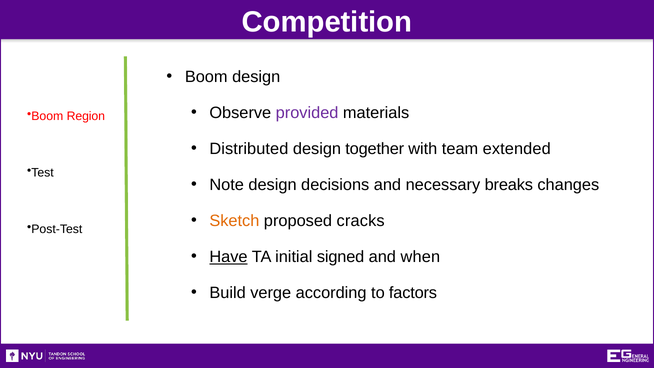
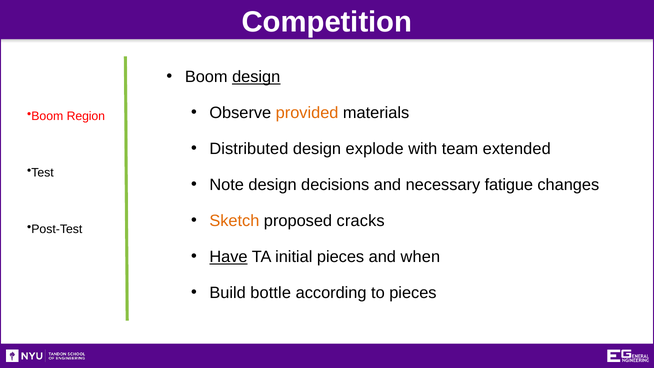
design underline: none -> present (256, 77)
provided colour: purple -> orange (307, 113)
together: together -> explode (375, 149)
breaks: breaks -> fatigue (509, 185)
initial signed: signed -> pieces (341, 257)
verge: verge -> bottle (271, 293)
to factors: factors -> pieces (413, 293)
